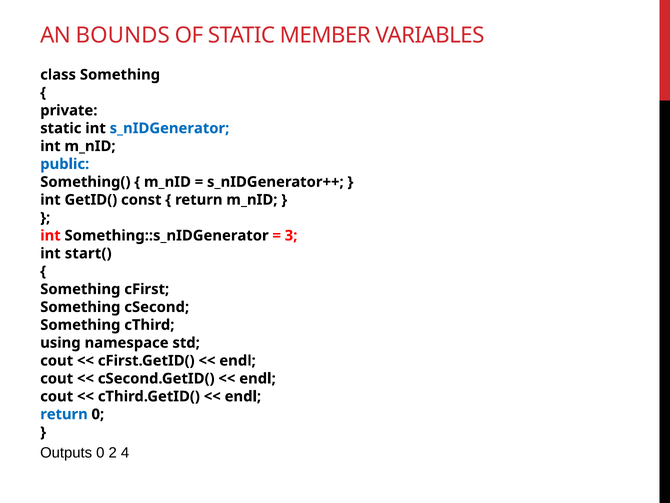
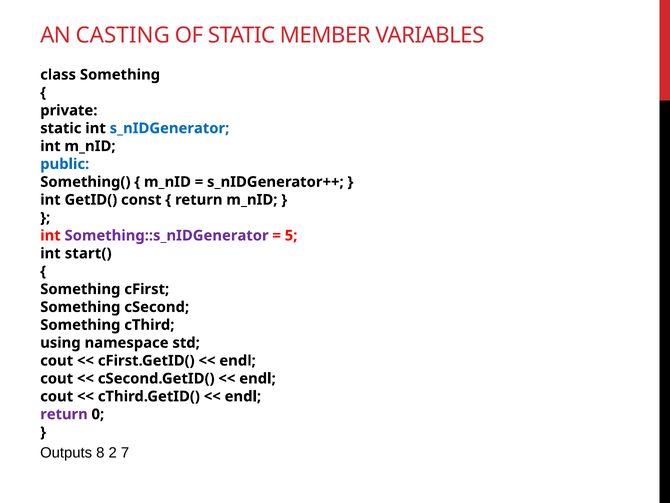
BOUNDS: BOUNDS -> CASTING (123, 36)
Something::s_nIDGenerator colour: black -> purple (167, 235)
3: 3 -> 5 (291, 235)
return colour: blue -> purple (64, 414)
Outputs 0: 0 -> 8 (100, 453)
4: 4 -> 7 (125, 453)
